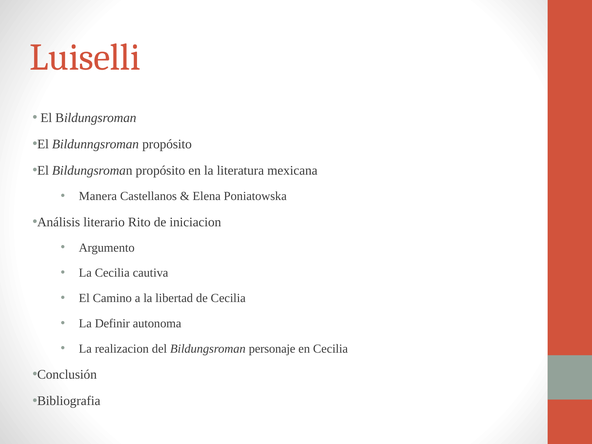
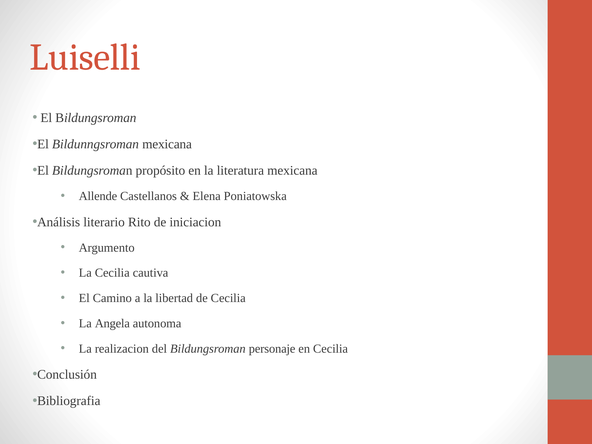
Bildunngsroman propósito: propósito -> mexicana (167, 144)
Manera: Manera -> Allende (98, 196)
Definir: Definir -> Angela (112, 323)
